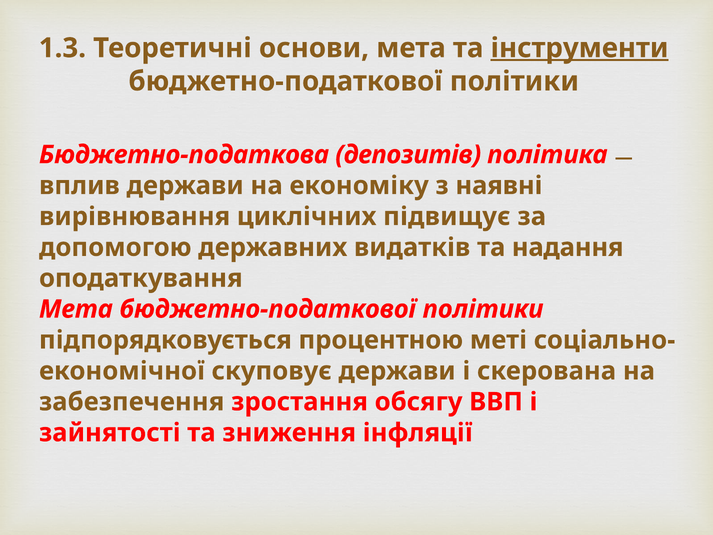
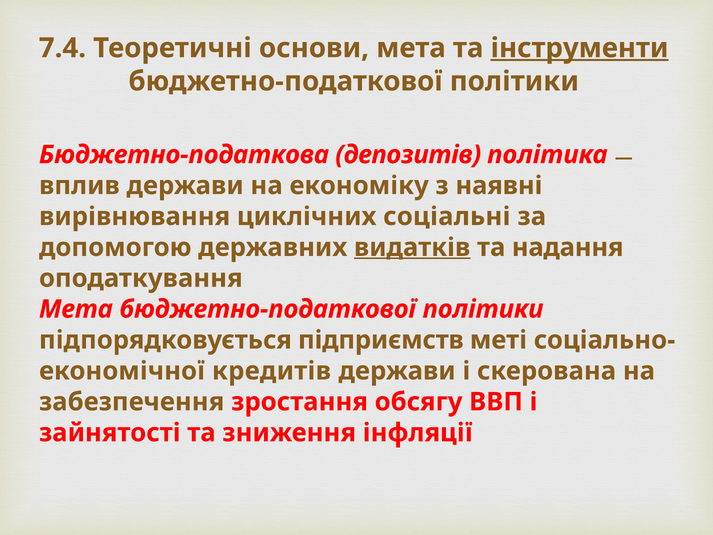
1.3: 1.3 -> 7.4 (62, 48)
підвищує: підвищує -> соціальні (447, 216)
видатків underline: none -> present (412, 247)
процентною: процентною -> підприємств (381, 340)
скуповує: скуповує -> кредитів (272, 371)
